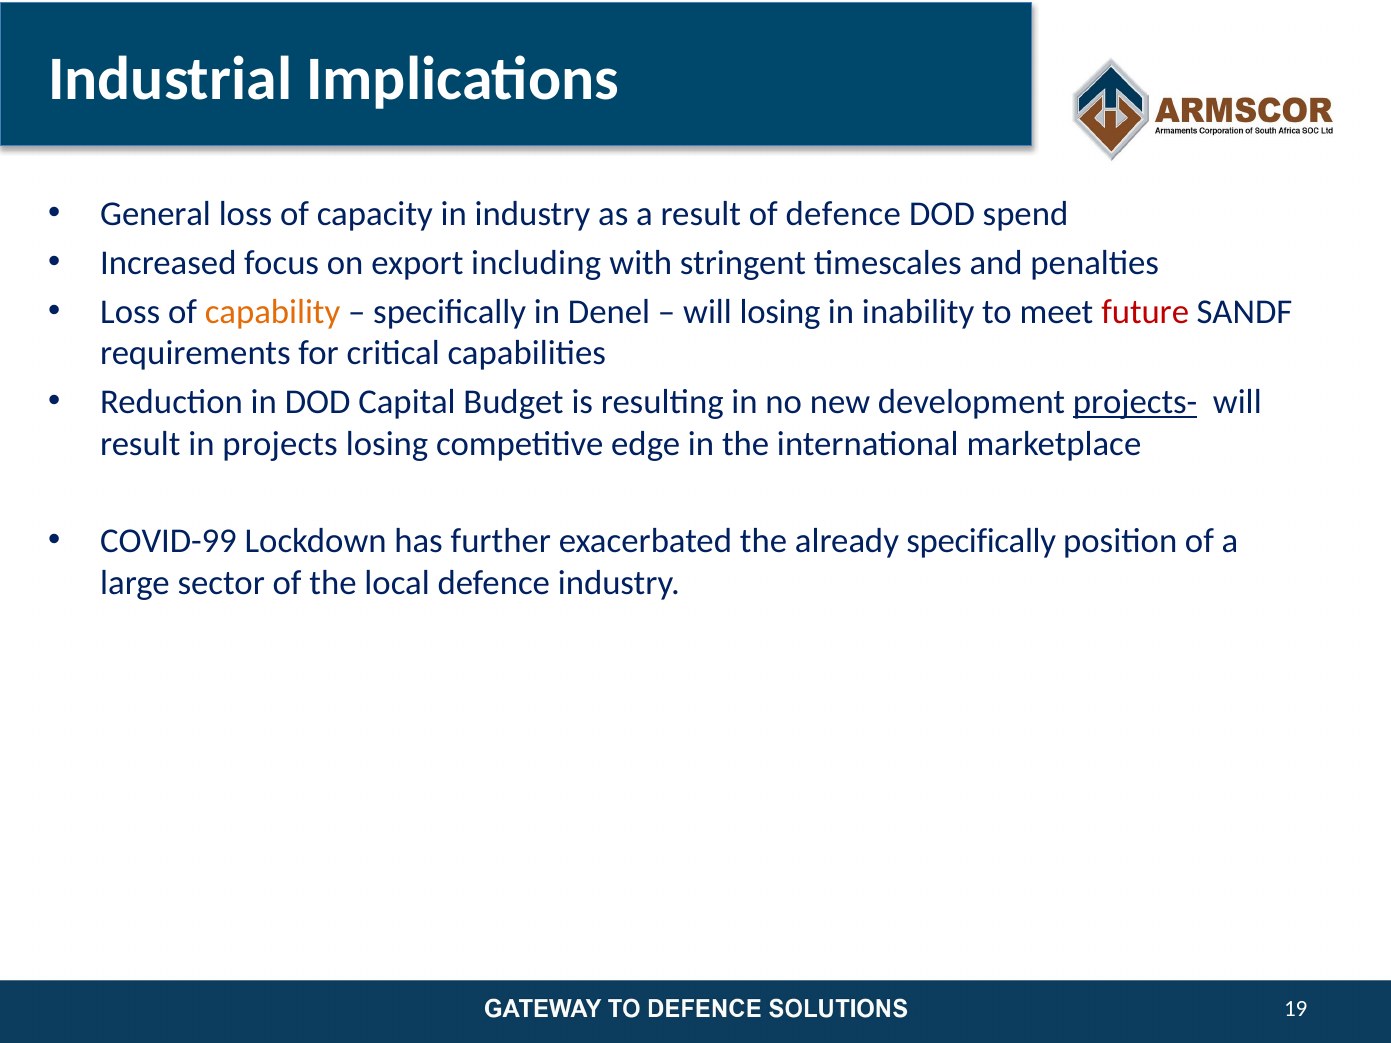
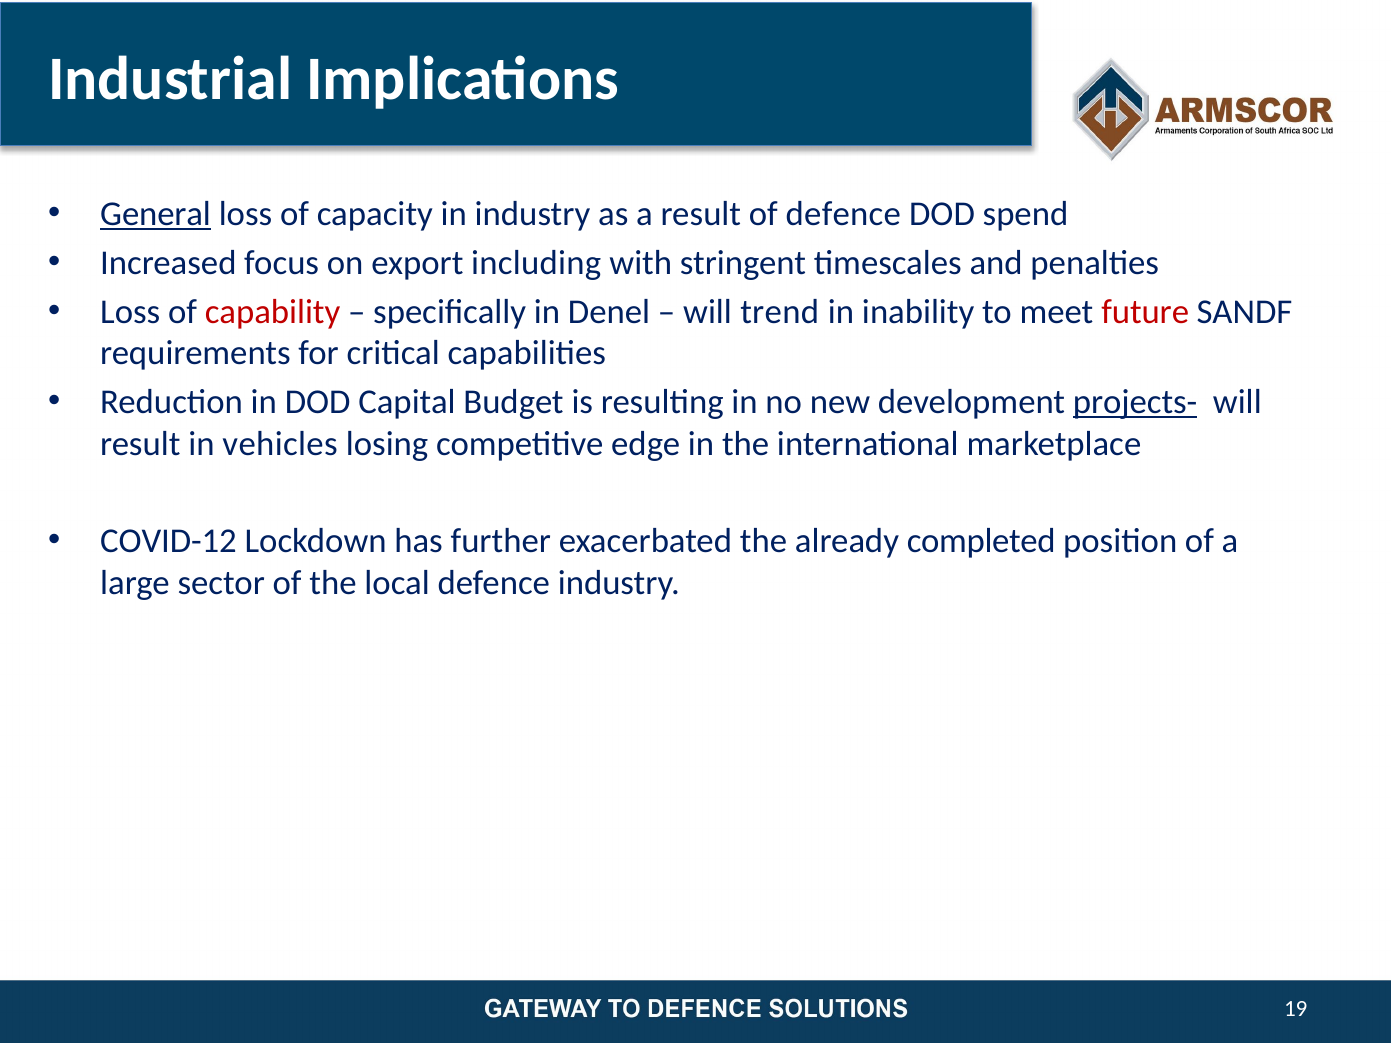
General underline: none -> present (156, 214)
capability colour: orange -> red (273, 312)
will losing: losing -> trend (780, 312)
projects: projects -> vehicles (280, 444)
COVID-99: COVID-99 -> COVID-12 (169, 541)
already specifically: specifically -> completed (981, 541)
